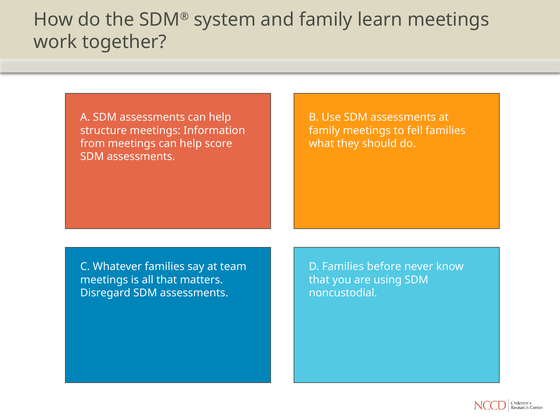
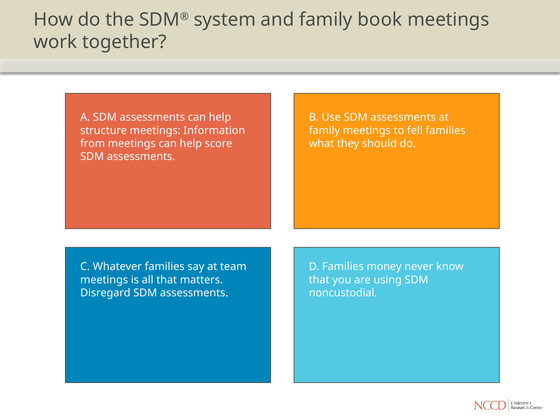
learn: learn -> book (380, 20)
before: before -> money (384, 267)
